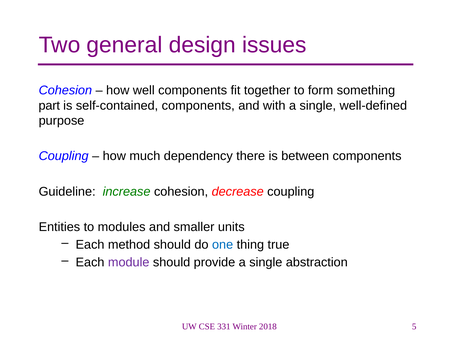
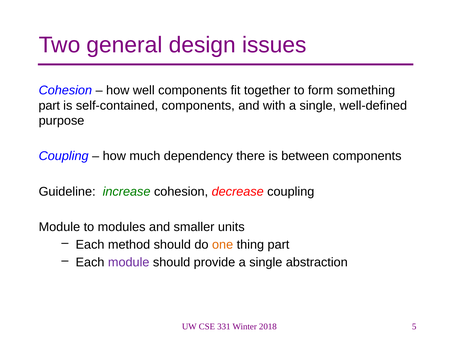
Entities: Entities -> Module (59, 227)
one colour: blue -> orange (223, 245)
thing true: true -> part (278, 245)
